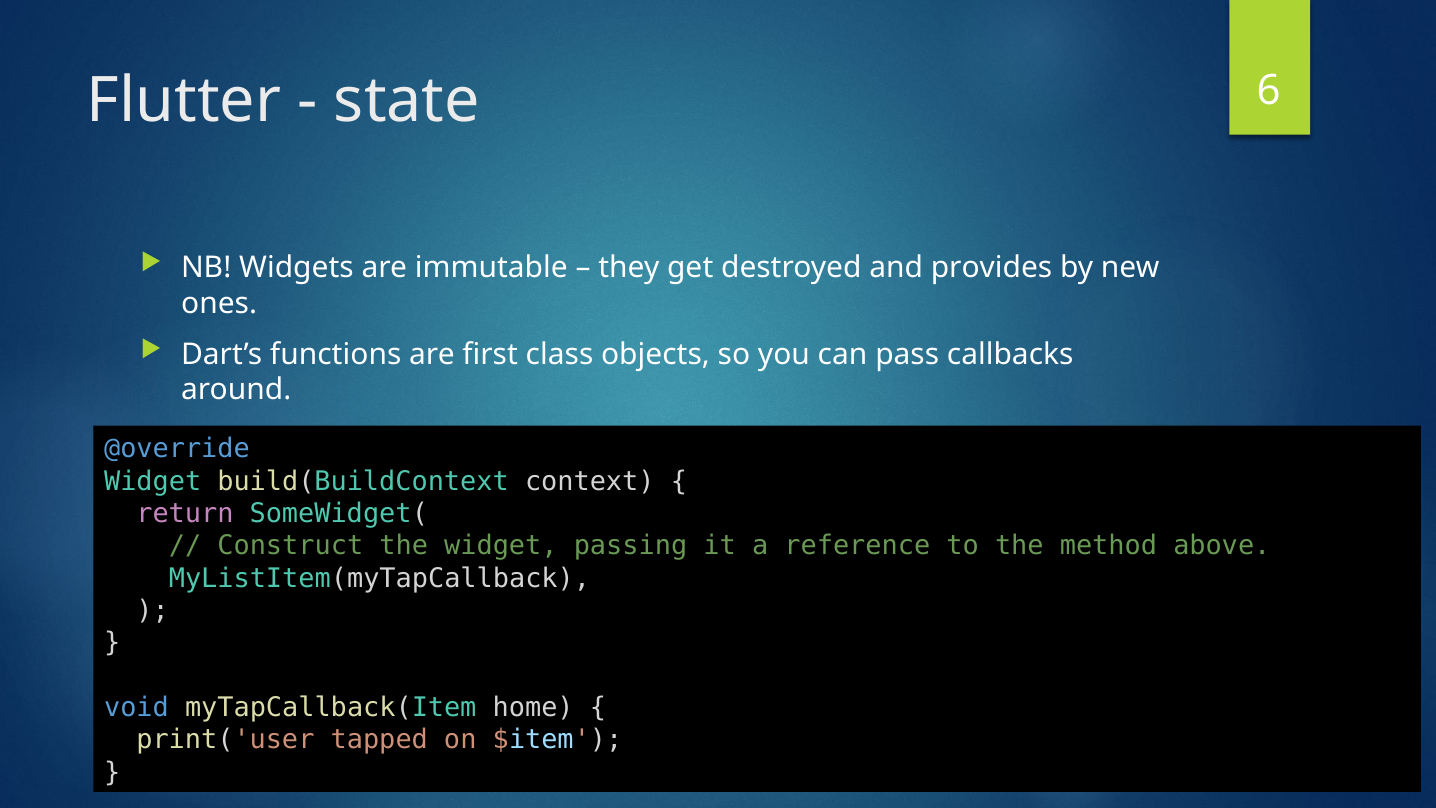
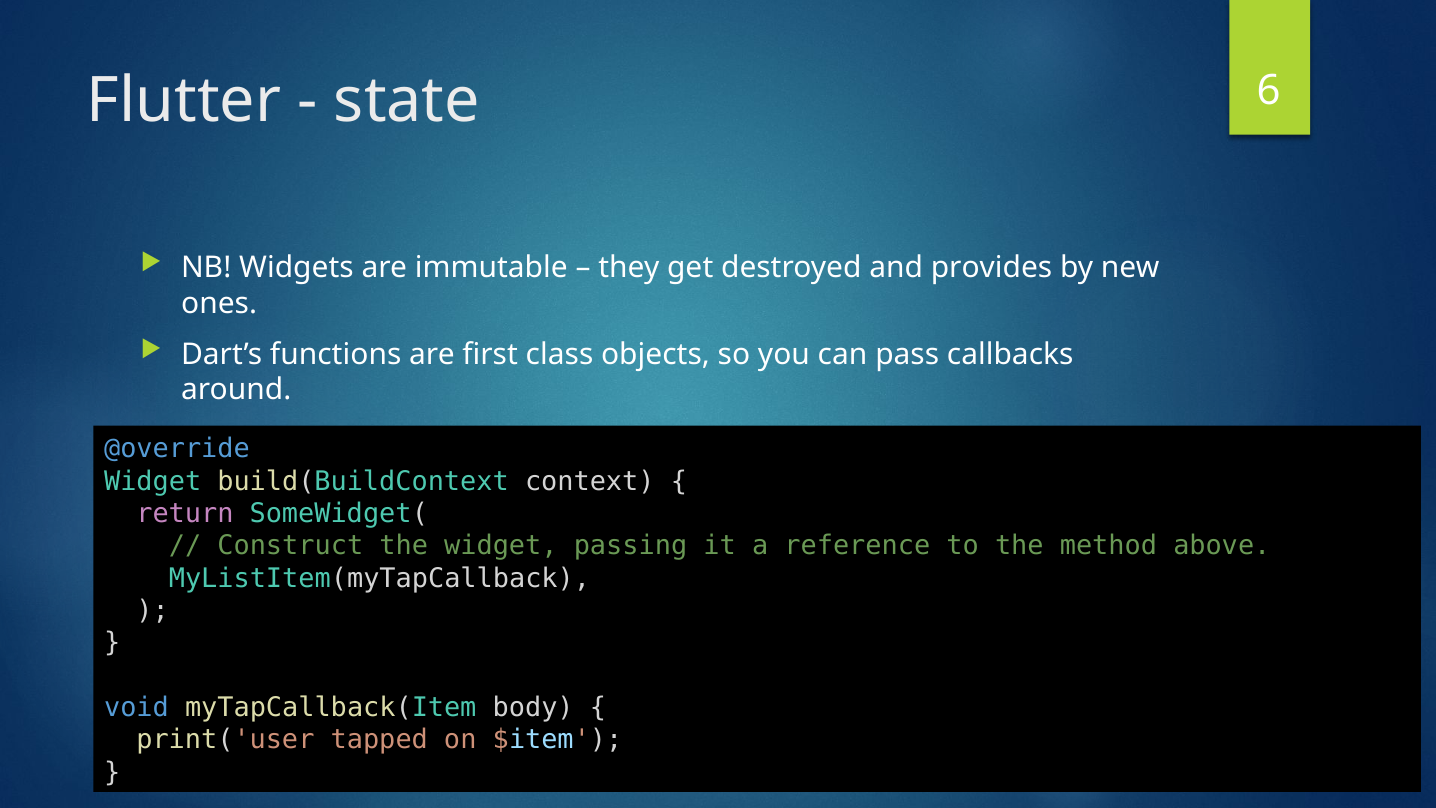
home: home -> body (533, 707)
